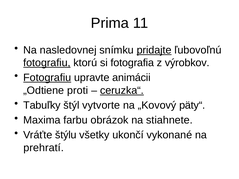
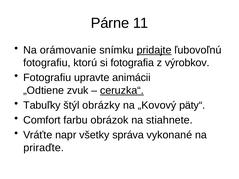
Prima: Prima -> Párne (110, 23)
nasledovnej: nasledovnej -> orámovanie (68, 50)
fotografiu underline: present -> none (47, 63)
Fotografiu underline: present -> none (47, 78)
proti: proti -> zvuk (78, 91)
vytvorte: vytvorte -> obrázky (101, 105)
Maxima: Maxima -> Comfort (42, 120)
štýlu: štýlu -> napr (66, 135)
ukončí: ukončí -> správa (128, 135)
prehratí: prehratí -> priraďte (44, 148)
